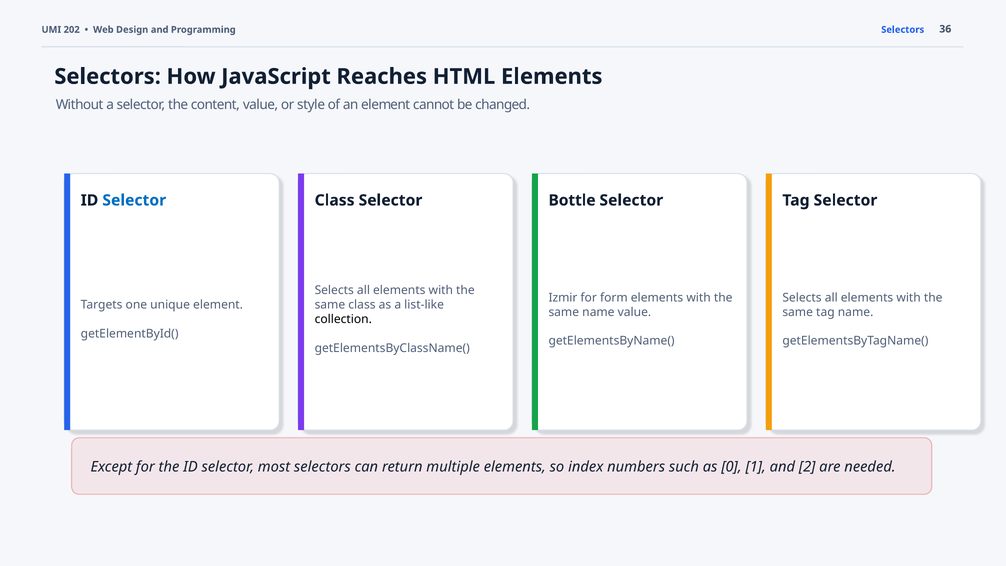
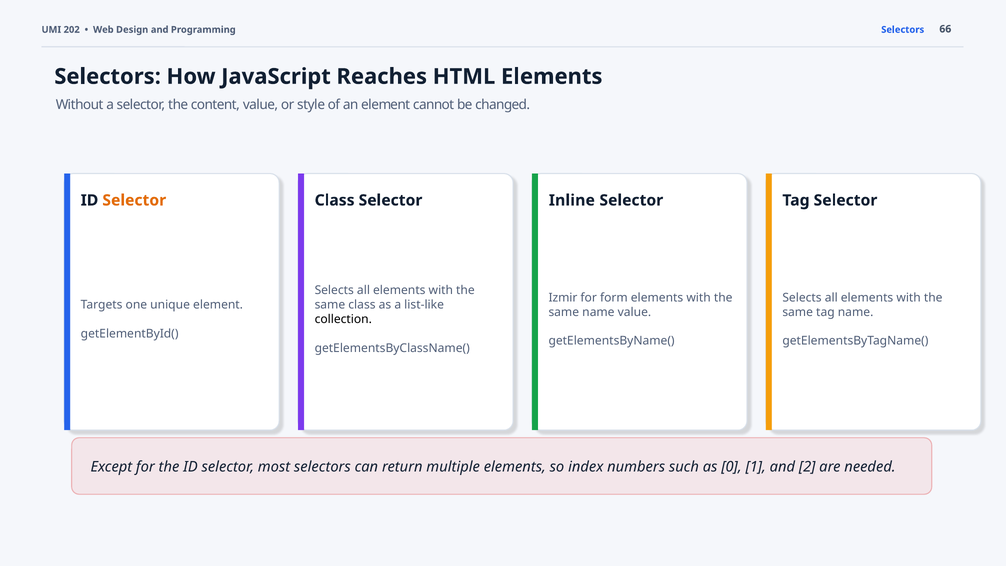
36: 36 -> 66 (945, 29)
Selector colour: blue -> orange (134, 200)
Bottle: Bottle -> Inline (572, 200)
